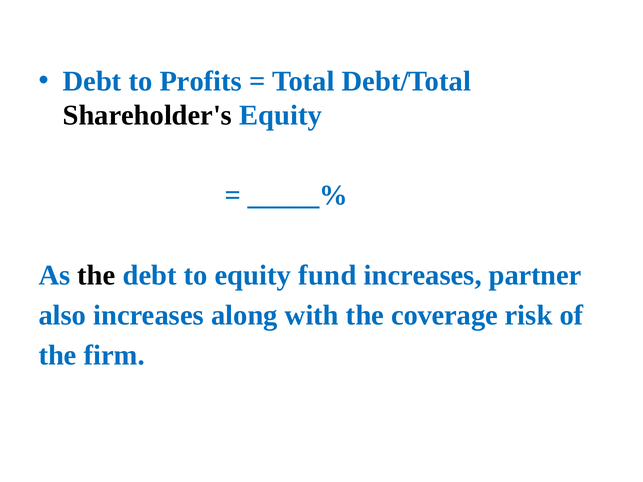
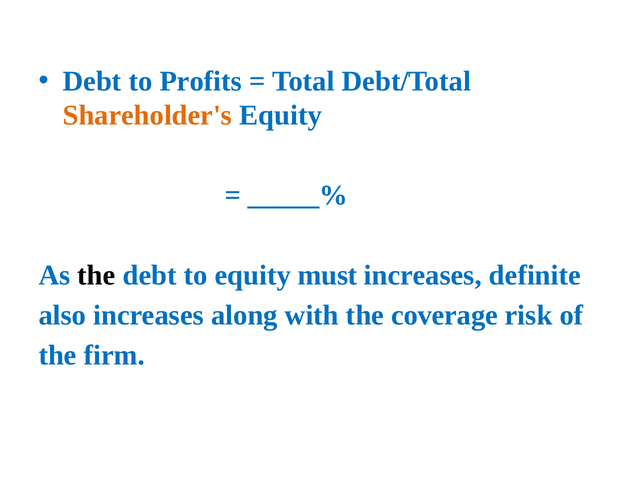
Shareholder's colour: black -> orange (147, 116)
fund: fund -> must (328, 276)
partner: partner -> definite (535, 276)
